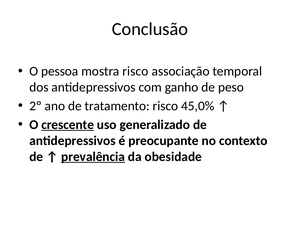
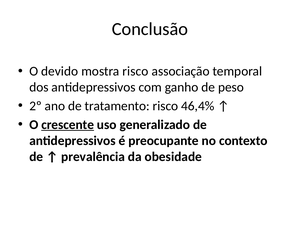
pessoa: pessoa -> devido (60, 71)
45,0%: 45,0% -> 46,4% (198, 106)
prevalência underline: present -> none (93, 157)
